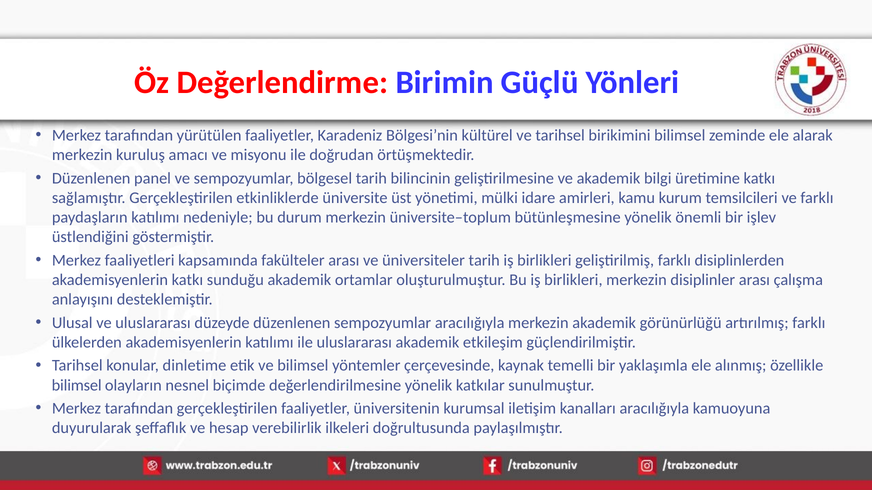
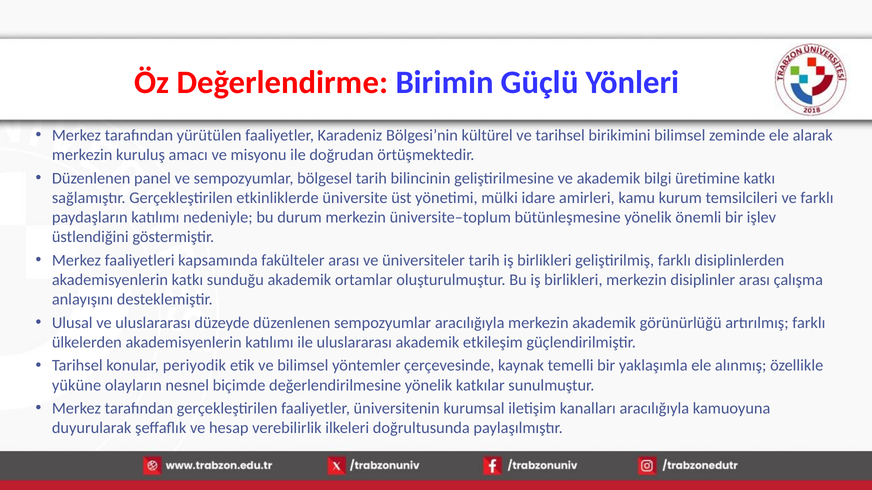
dinletime: dinletime -> periyodik (194, 366)
bilimsel: bilimsel -> yüküne (77, 386)
